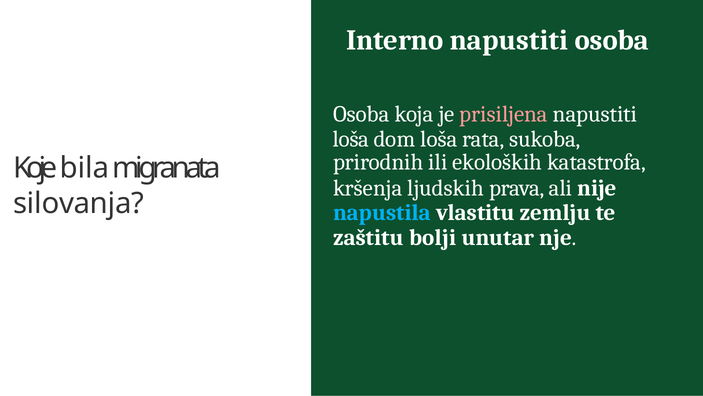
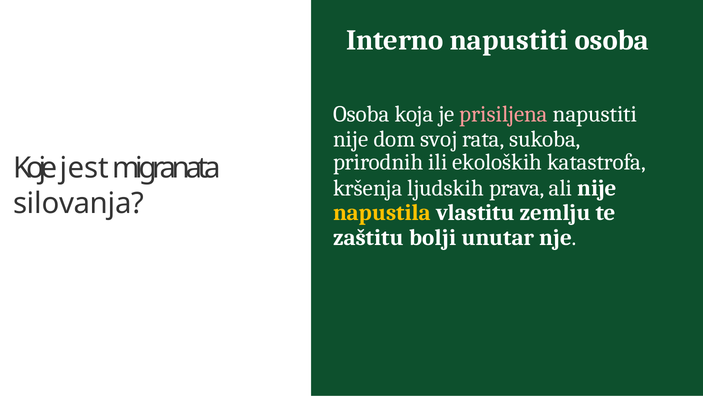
loša: loša -> nije (351, 139)
dom loša: loša -> svoj (439, 139)
bila: bila -> jest (84, 168)
napustila colour: light blue -> yellow (382, 213)
